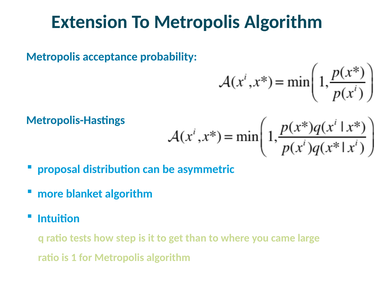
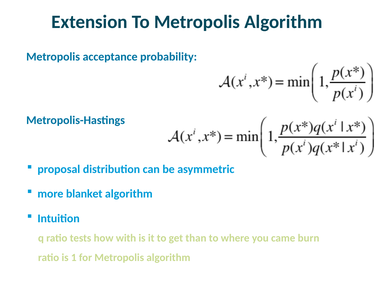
step: step -> with (126, 238)
large: large -> burn (309, 238)
